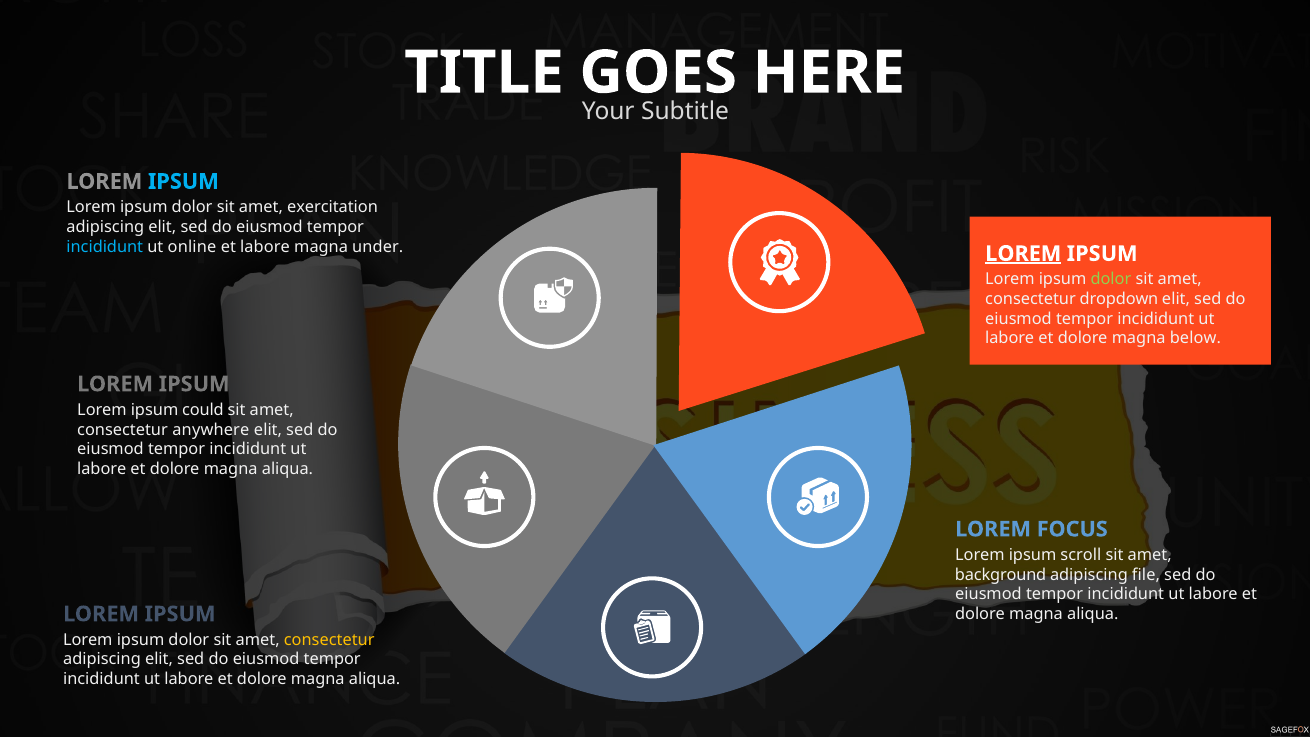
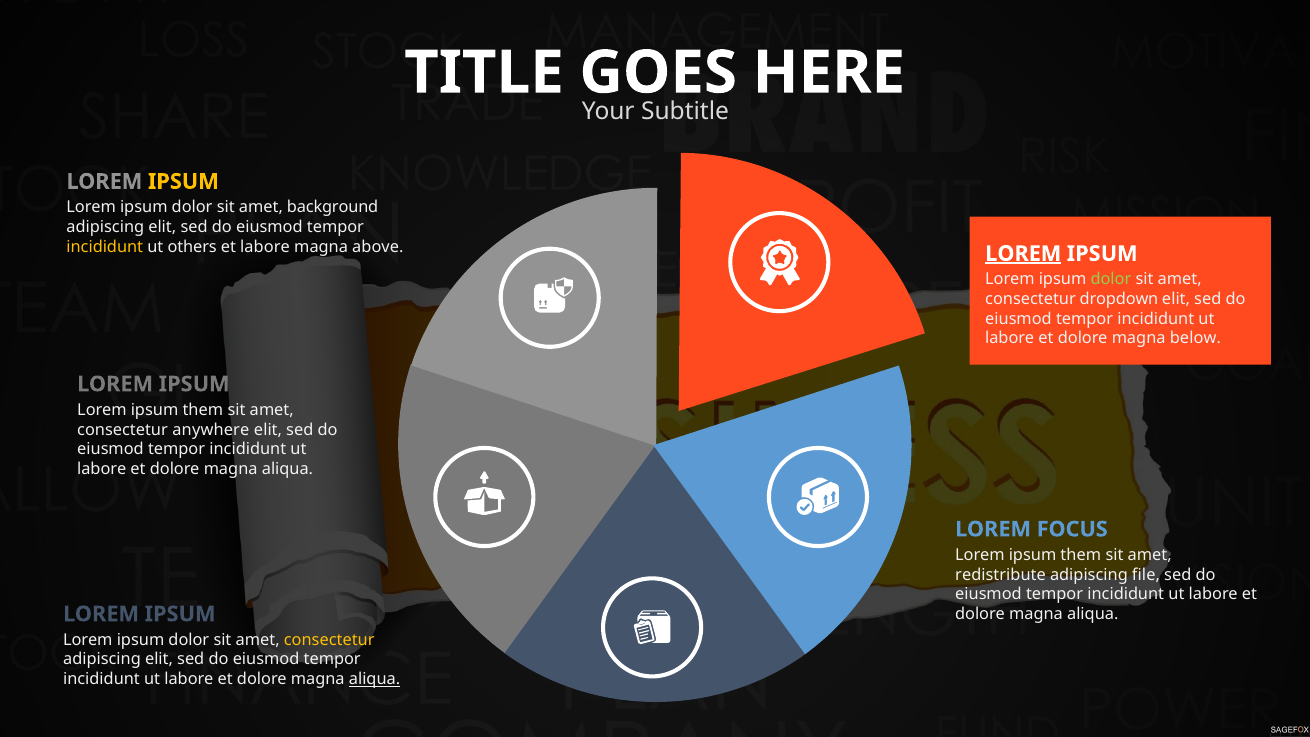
IPSUM colour: light blue -> yellow (183, 182)
exercitation: exercitation -> background (333, 207)
incididunt colour: light blue -> yellow (105, 247)
online: online -> others (192, 247)
under: under -> above (378, 247)
could: could -> them (203, 410)
scroll: scroll -> them (1081, 555)
background: background -> redistribute (1001, 575)
aliqua underline: none -> present (375, 679)
